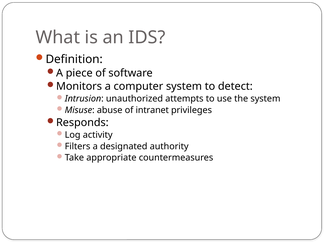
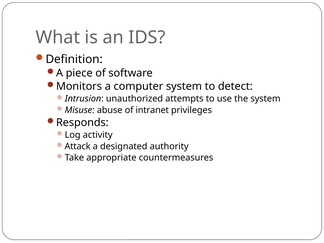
Filters: Filters -> Attack (78, 146)
